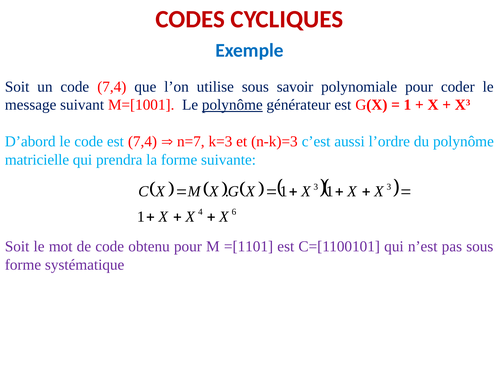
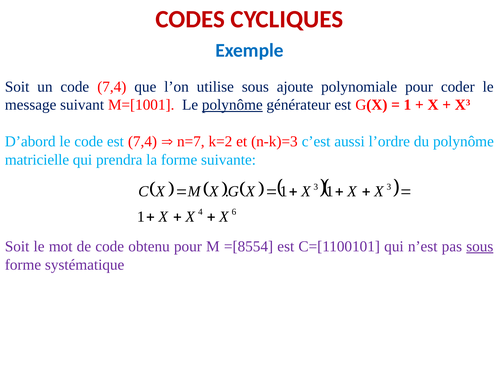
savoir: savoir -> ajoute (295, 87)
k=3: k=3 -> k=2 (220, 142)
=[1101: =[1101 -> =[8554 (249, 247)
sous underline: none -> present (480, 247)
